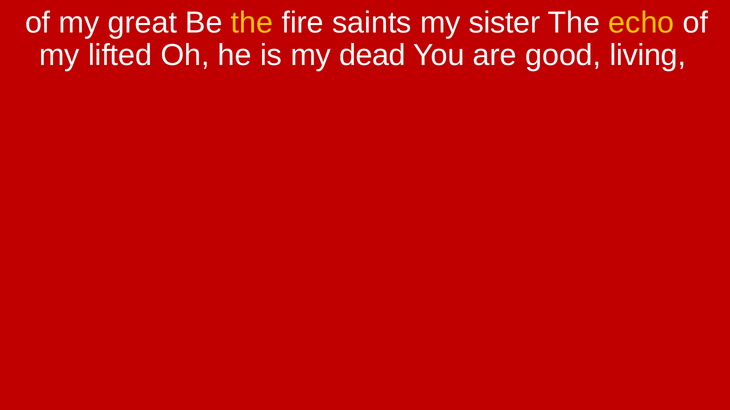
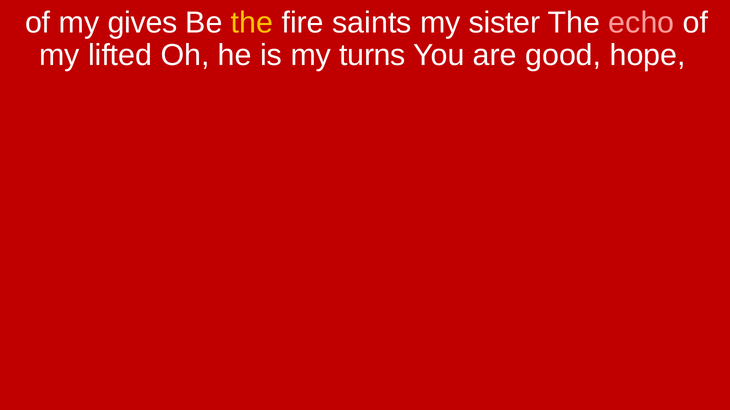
great: great -> gives (143, 23)
echo colour: yellow -> pink (641, 23)
dead: dead -> turns (372, 55)
living: living -> hope (648, 55)
